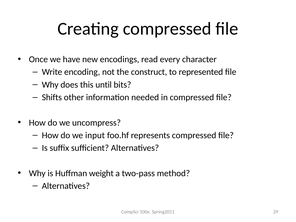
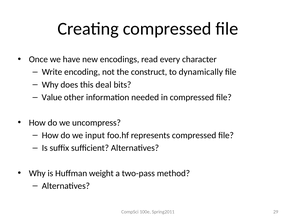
represented: represented -> dynamically (201, 72)
until: until -> deal (103, 85)
Shifts: Shifts -> Value (52, 97)
